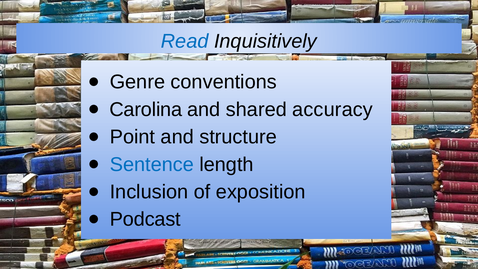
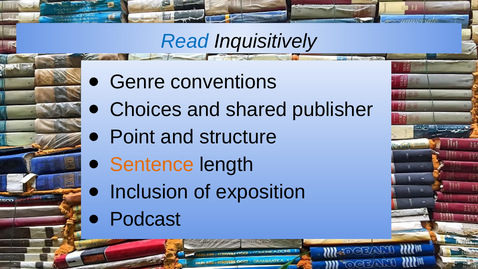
Carolina: Carolina -> Choices (146, 109)
accuracy: accuracy -> publisher (333, 109)
Sentence colour: blue -> orange (152, 164)
